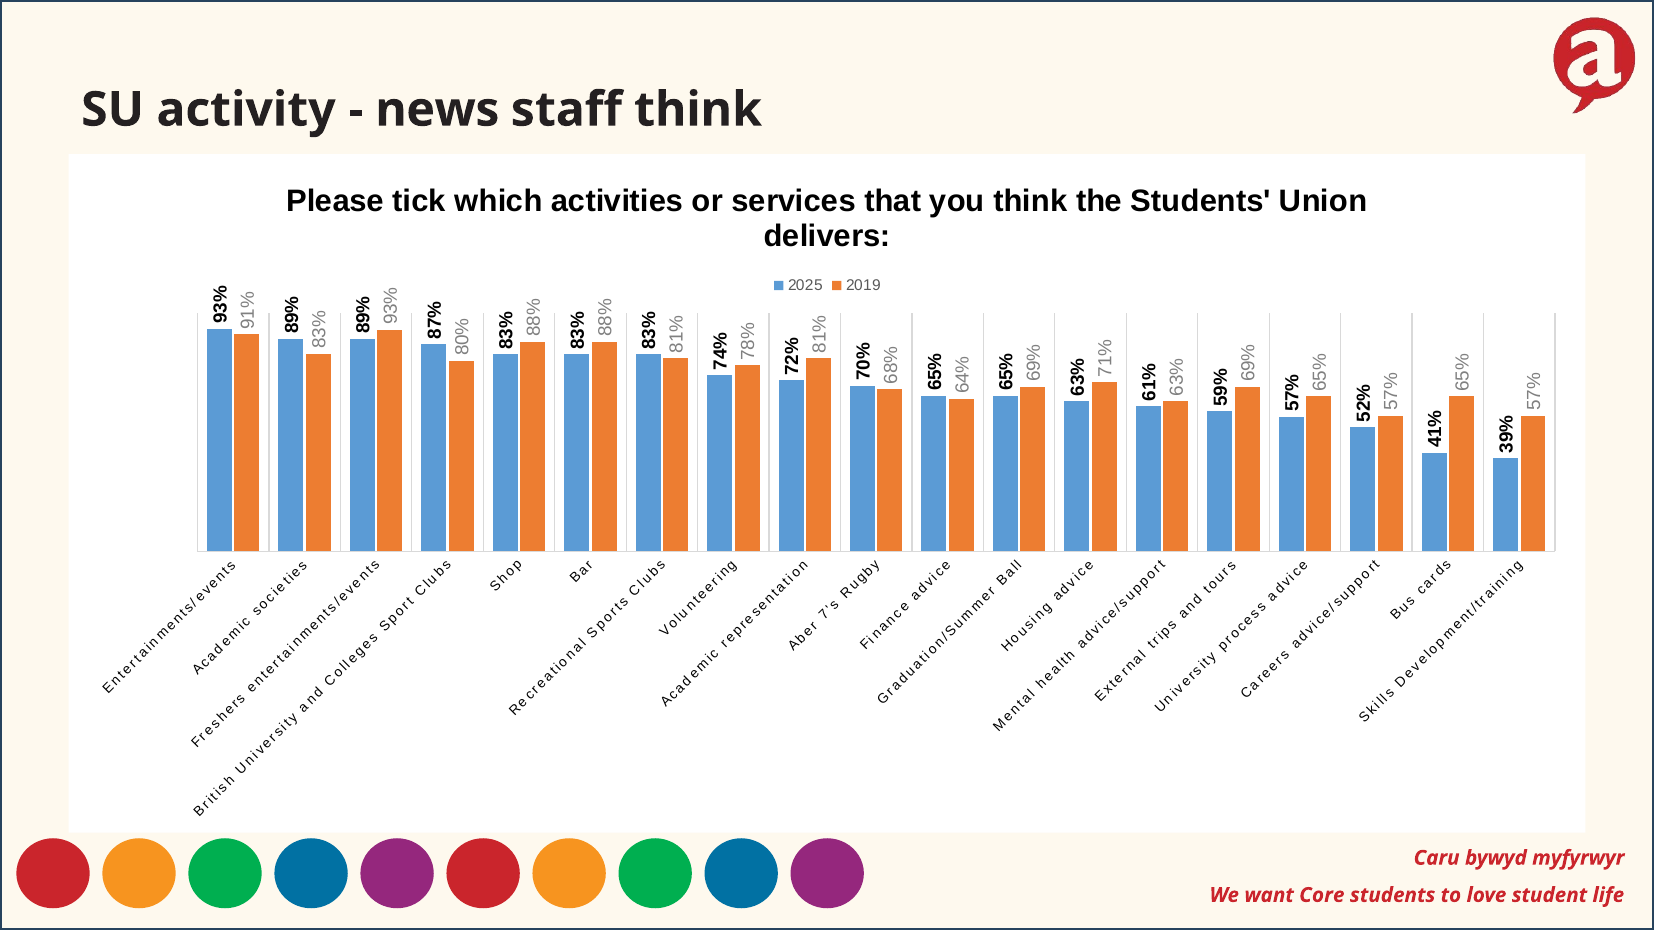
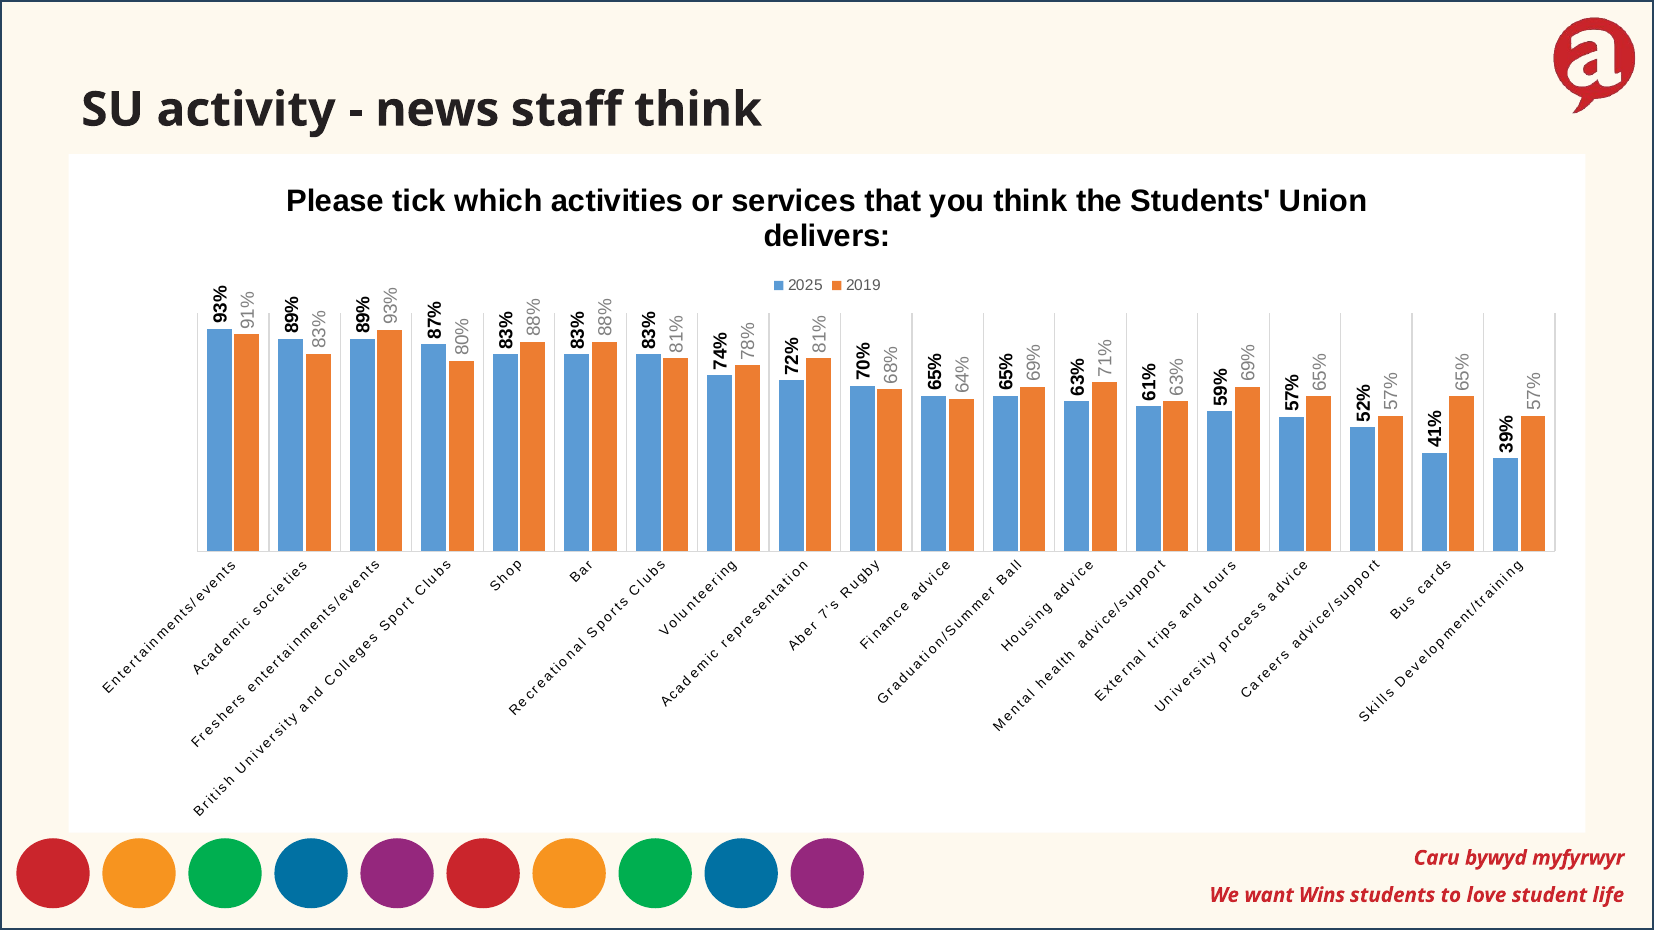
Core: Core -> Wins (1322, 895)
